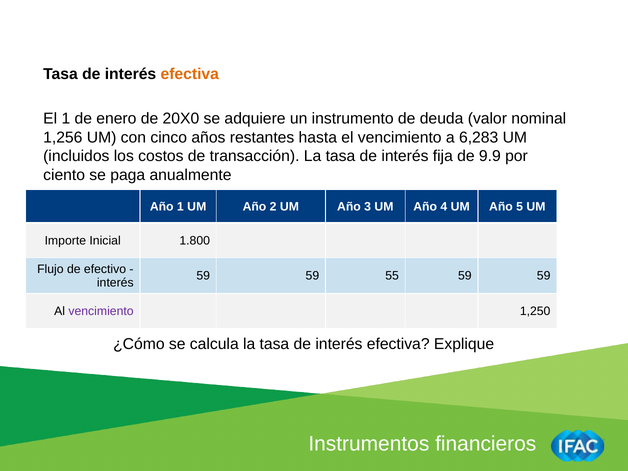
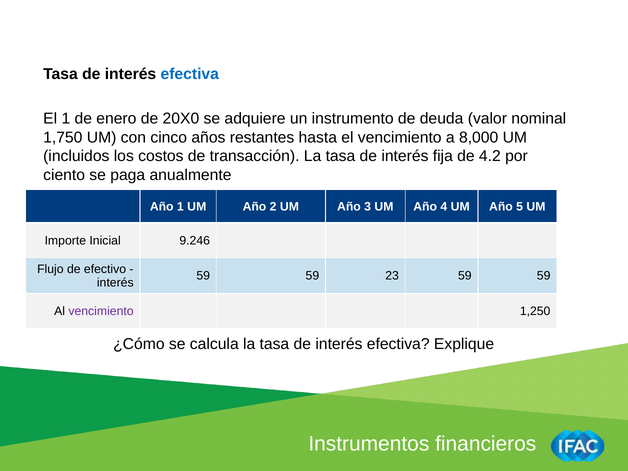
efectiva colour: orange -> blue (190, 74)
1,256: 1,256 -> 1,750 (63, 137)
6,283: 6,283 -> 8,000 (479, 137)
9.9: 9.9 -> 4.2 (490, 156)
1.800: 1.800 -> 9.246 (195, 241)
55: 55 -> 23 (392, 276)
